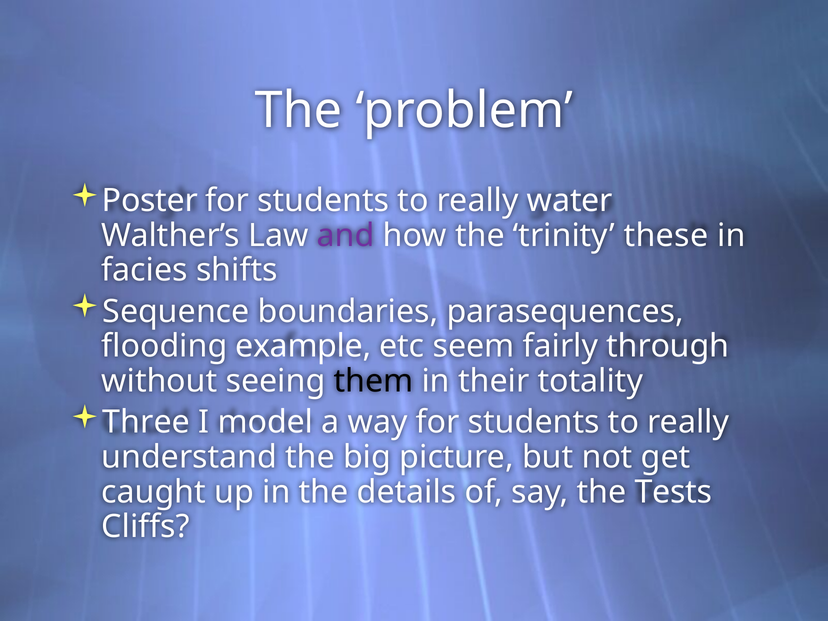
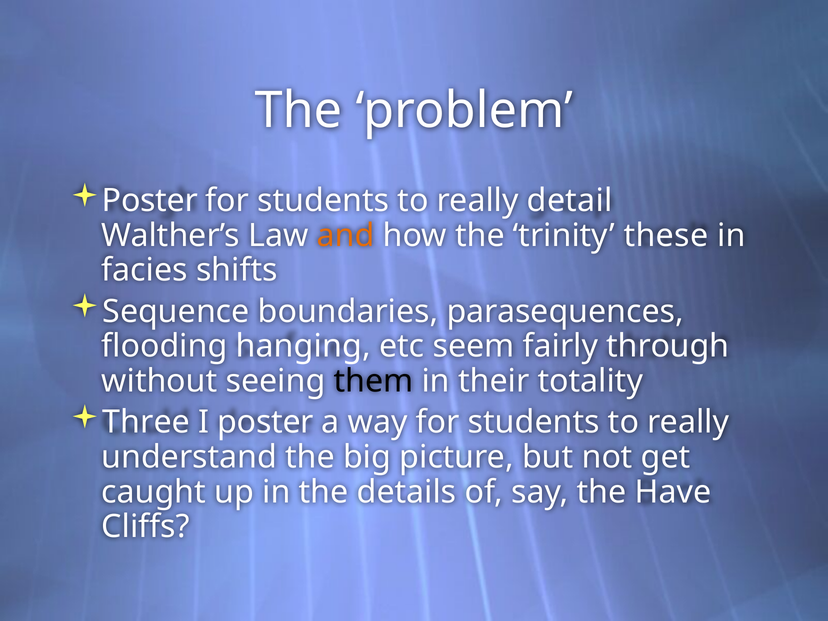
water: water -> detail (570, 201)
and colour: purple -> orange (346, 236)
example: example -> hanging (303, 346)
I model: model -> poster (266, 422)
Tests: Tests -> Have (673, 492)
